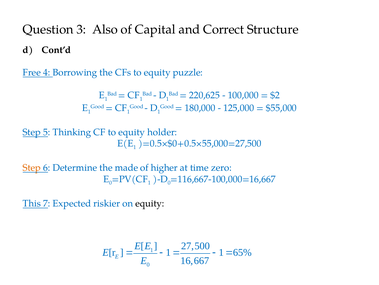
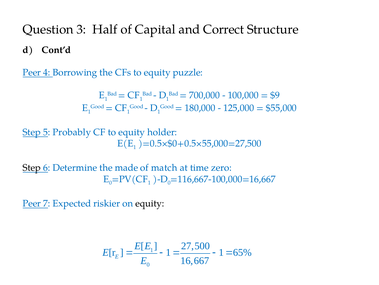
Also: Also -> Half (105, 29)
Free: Free -> Peer (32, 72)
220,625: 220,625 -> 700,000 (205, 95)
$2: $2 -> $9 (275, 95)
Thinking: Thinking -> Probably (72, 132)
Step colour: orange -> black (32, 167)
higher: higher -> match (164, 167)
This: This -> Peer (32, 203)
